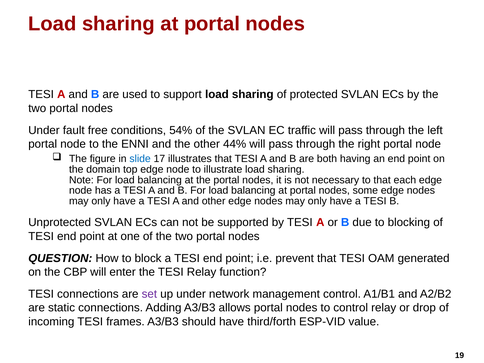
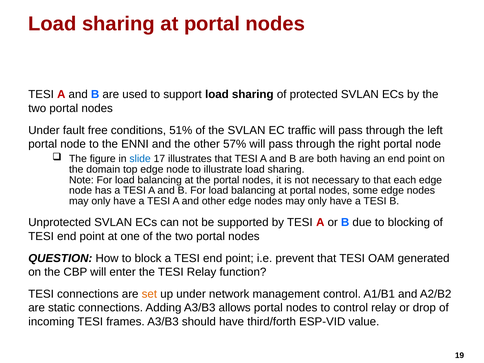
54%: 54% -> 51% (181, 130)
44%: 44% -> 57% (235, 144)
set colour: purple -> orange (149, 294)
